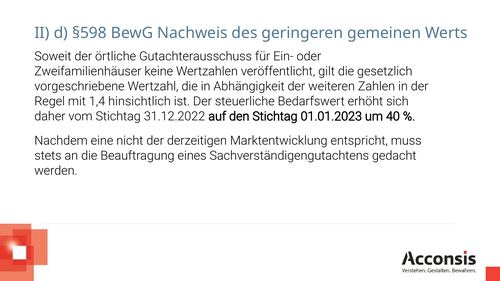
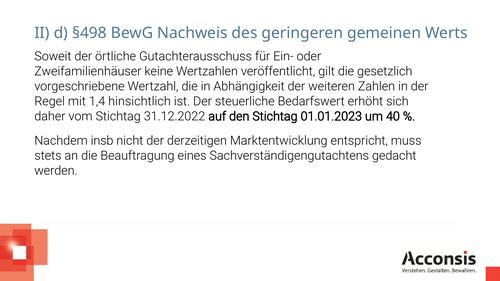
§598: §598 -> §498 (89, 33)
eine: eine -> insb (102, 141)
